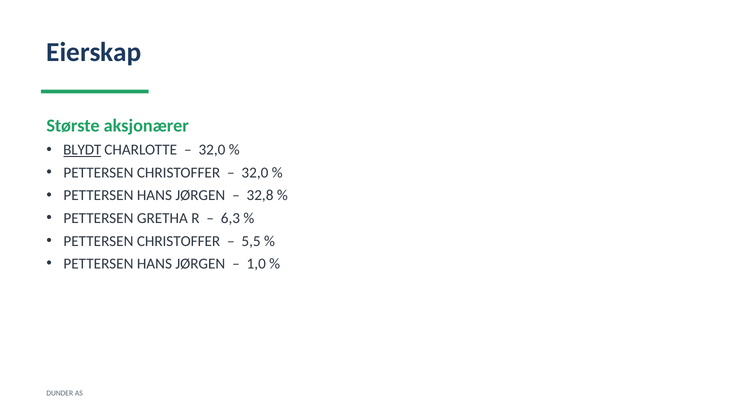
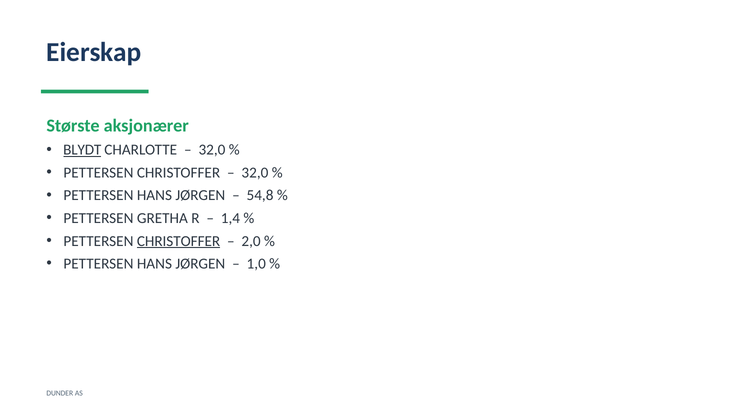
32,8: 32,8 -> 54,8 (260, 195)
6,3: 6,3 -> 1,4 (230, 218)
CHRISTOFFER underline: none -> present (179, 241)
5,5: 5,5 -> 2,0 (251, 241)
